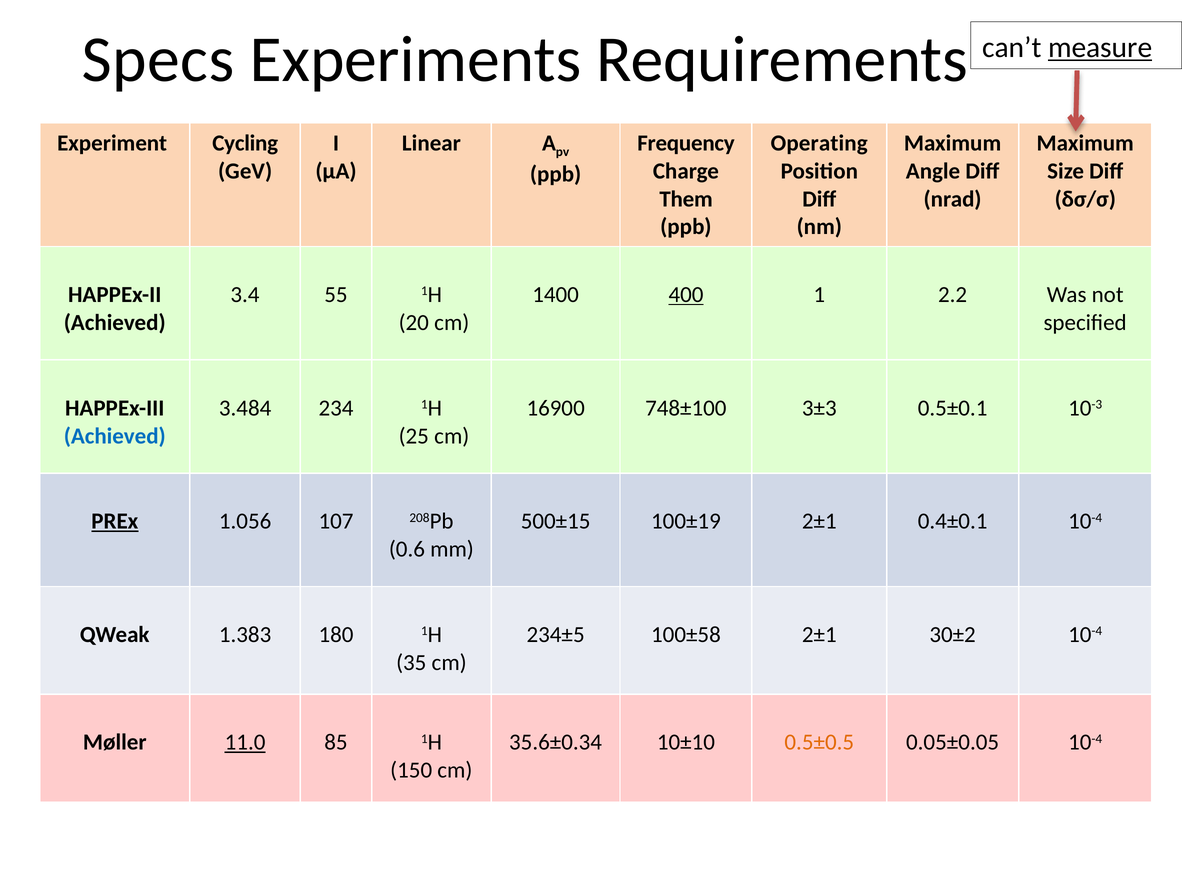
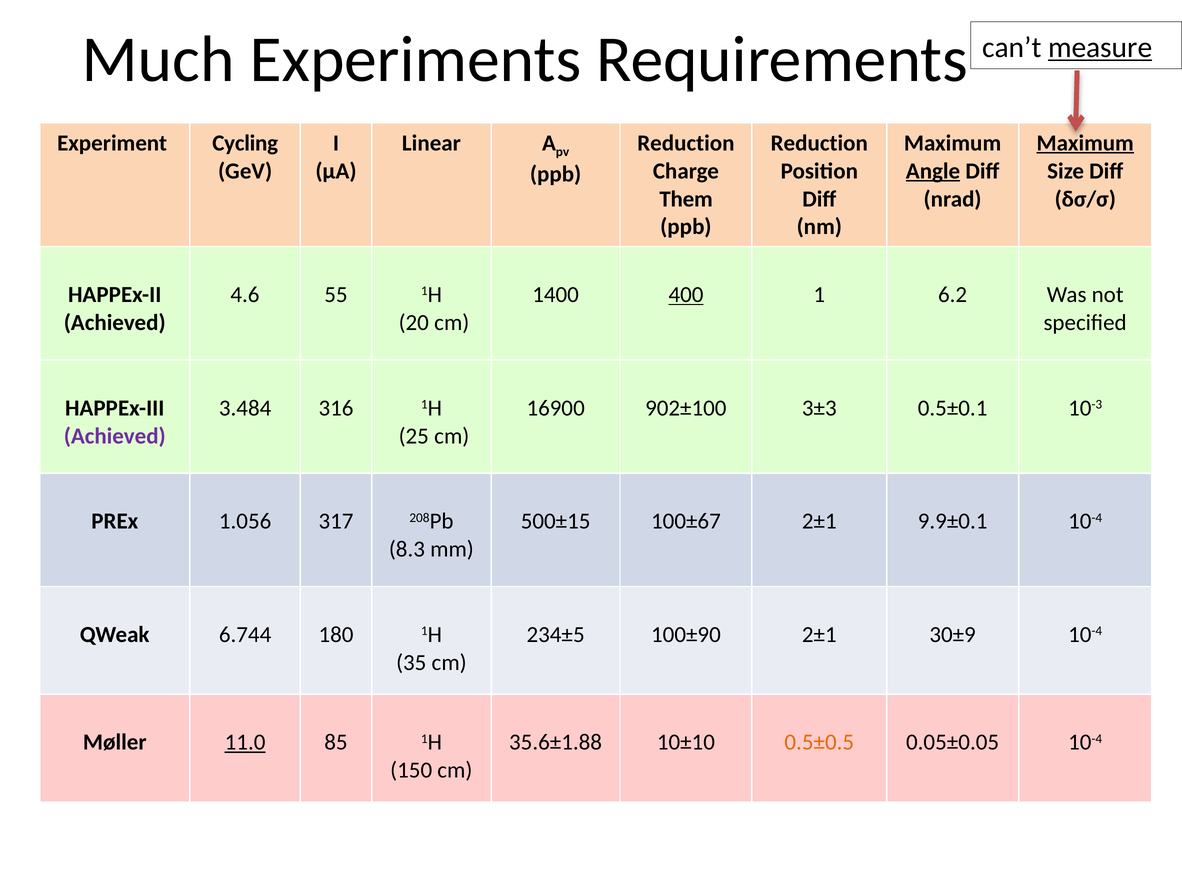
Specs: Specs -> Much (158, 60)
Frequency: Frequency -> Reduction (686, 143)
Operating: Operating -> Reduction (819, 143)
Maximum underline: none -> present (1085, 143)
Angle underline: none -> present (933, 171)
3.4: 3.4 -> 4.6 (245, 295)
2.2: 2.2 -> 6.2 (953, 295)
234: 234 -> 316 (336, 408)
748±100: 748±100 -> 902±100 (686, 408)
Achieved colour: blue -> purple (115, 436)
PREx underline: present -> none (115, 522)
107: 107 -> 317 (336, 522)
100±19: 100±19 -> 100±67 (686, 522)
0.4±0.1: 0.4±0.1 -> 9.9±0.1 (953, 522)
0.6: 0.6 -> 8.3 (407, 550)
1.383: 1.383 -> 6.744 (245, 635)
100±58: 100±58 -> 100±90 (686, 635)
30±2: 30±2 -> 30±9 (953, 635)
35.6±0.34: 35.6±0.34 -> 35.6±1.88 (556, 743)
